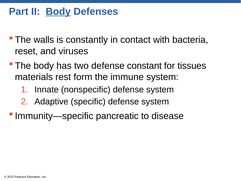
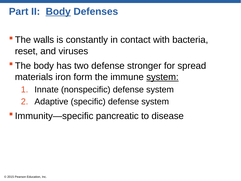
constant: constant -> stronger (144, 66)
tissues: tissues -> spread (192, 66)
rest: rest -> iron (63, 77)
system underline: none -> present (162, 77)
